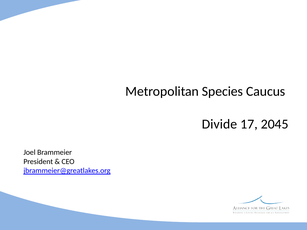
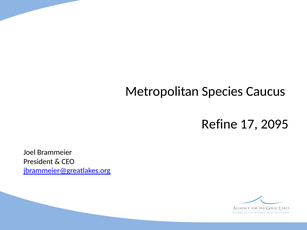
Divide: Divide -> Refine (220, 124)
2045: 2045 -> 2095 (275, 124)
